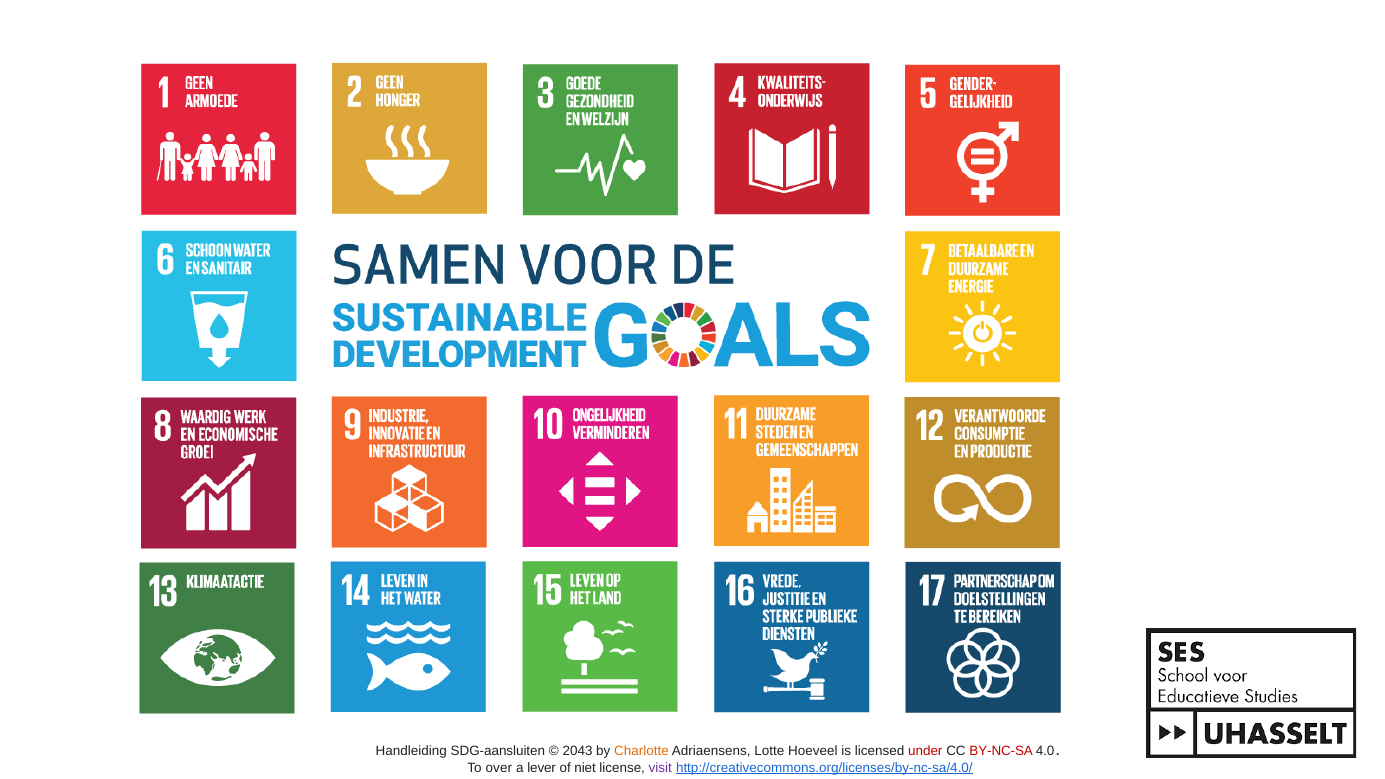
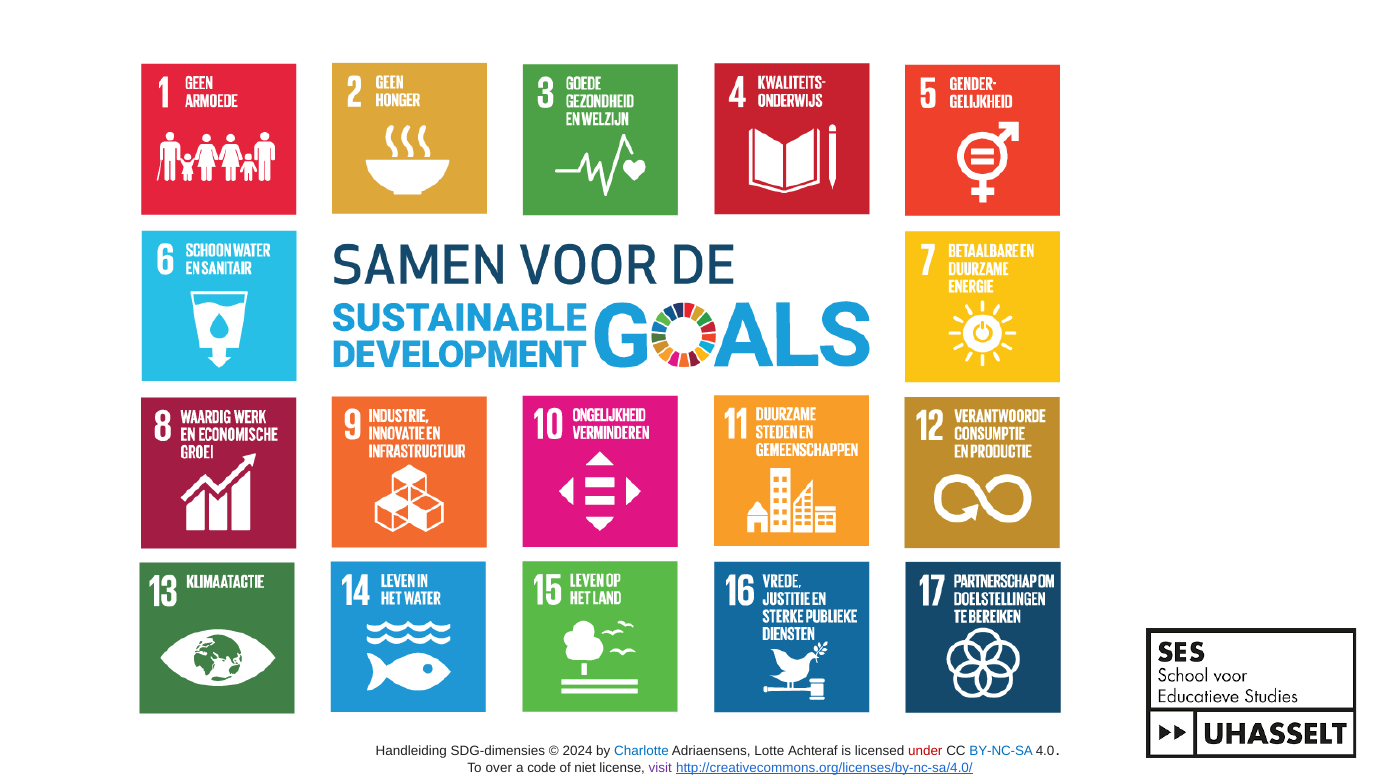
SDG-aansluiten: SDG-aansluiten -> SDG-dimensies (498, 751)
2043: 2043 -> 2024 (578, 751)
Charlotte colour: orange -> blue (642, 751)
Hoeveel: Hoeveel -> Achteraf (813, 751)
BY-NC-SA colour: red -> blue (1001, 751)
lever: lever -> code (542, 768)
